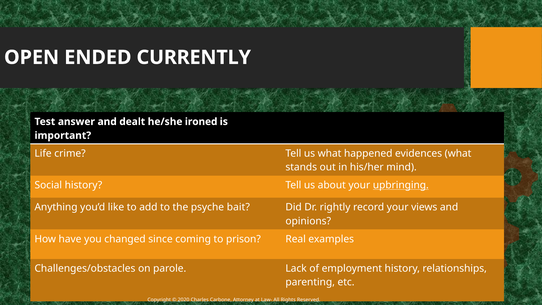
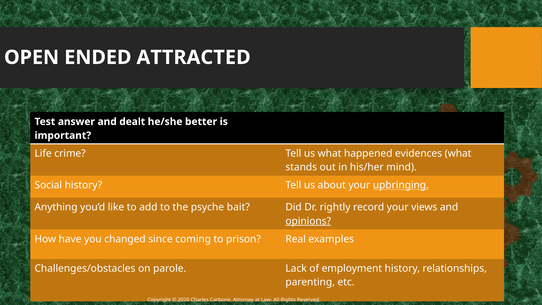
CURRENTLY: CURRENTLY -> ATTRACTED (194, 57)
ironed: ironed -> better (201, 122)
opinions underline: none -> present (308, 221)
